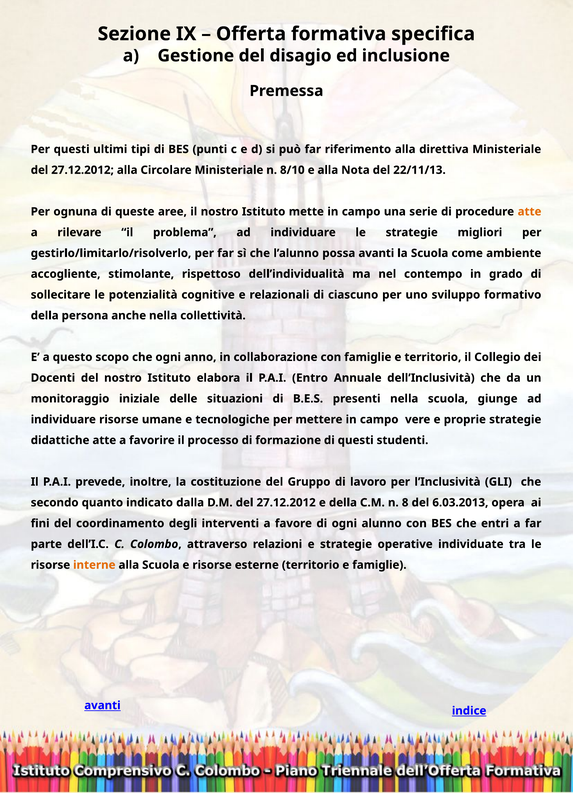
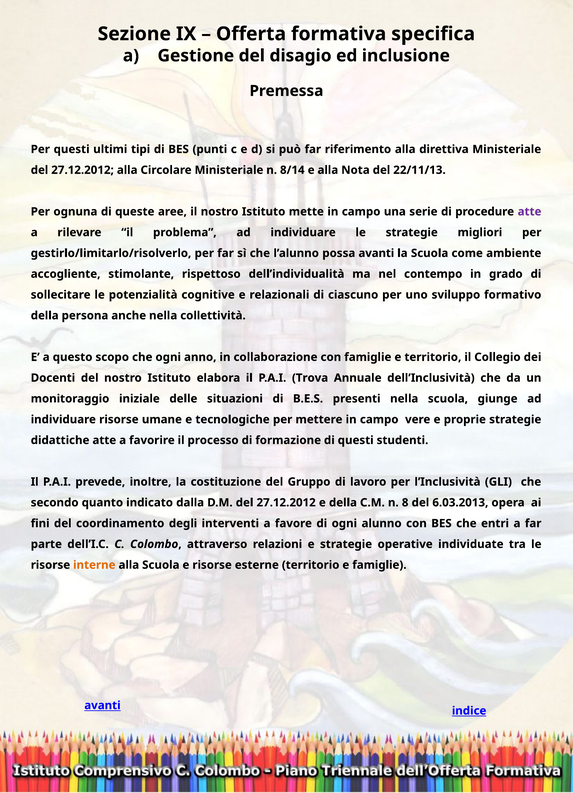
8/10: 8/10 -> 8/14 (292, 170)
atte colour: orange -> purple (530, 212)
Entro: Entro -> Trova (310, 378)
